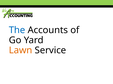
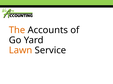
The colour: blue -> orange (17, 30)
